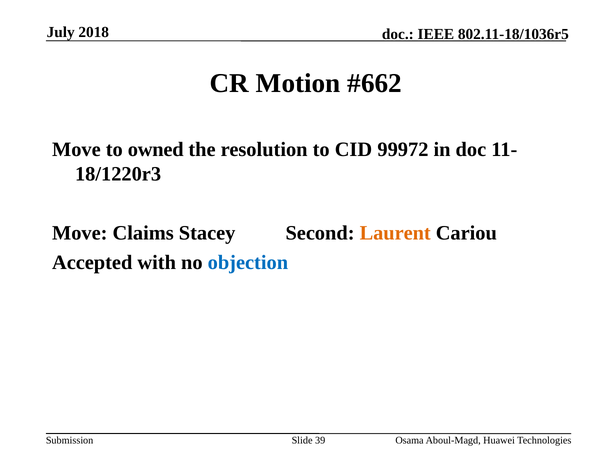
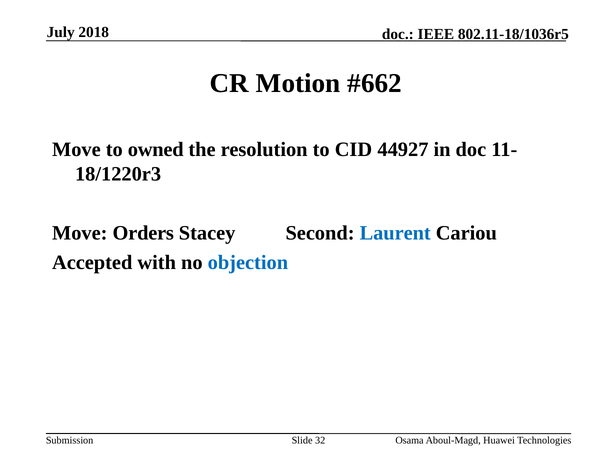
99972: 99972 -> 44927 (403, 149)
Claims: Claims -> Orders (143, 233)
Laurent colour: orange -> blue (395, 233)
39: 39 -> 32 (320, 440)
